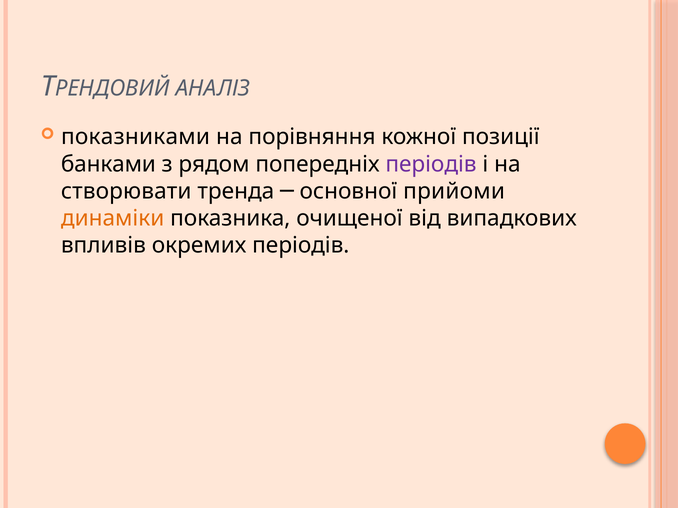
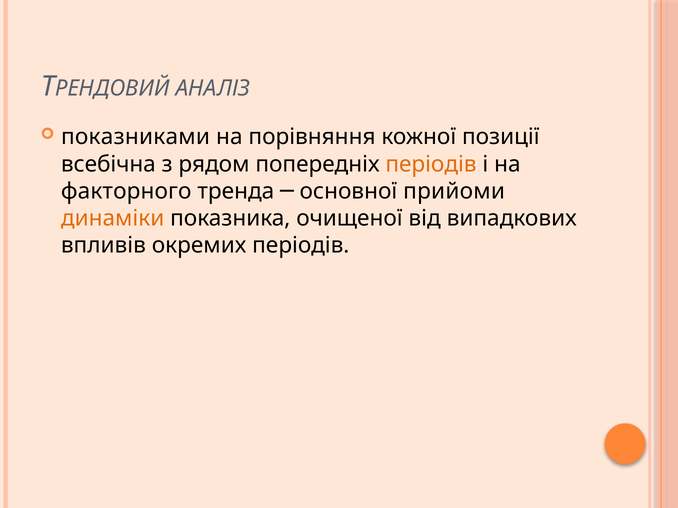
банками: банками -> всебічна (108, 164)
періодів colour: purple -> orange (431, 164)
створювати: створювати -> факторного (126, 191)
